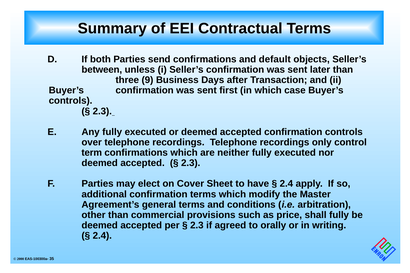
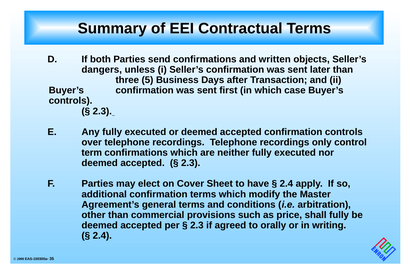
default: default -> written (275, 59)
between: between -> dangers (102, 70)
9: 9 -> 5 (147, 80)
